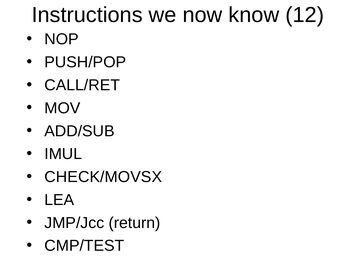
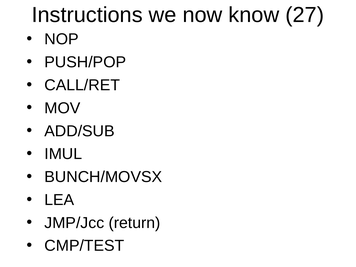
12: 12 -> 27 (305, 15)
CHECK/MOVSX: CHECK/MOVSX -> BUNCH/MOVSX (103, 177)
